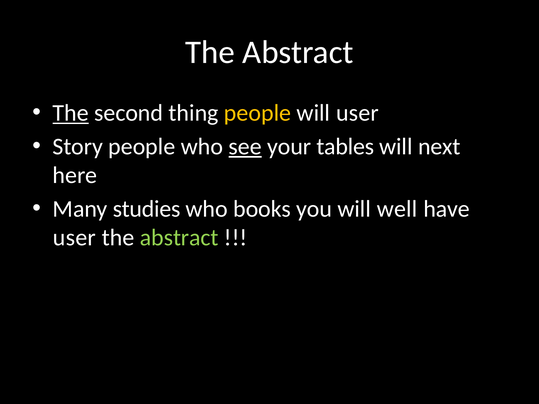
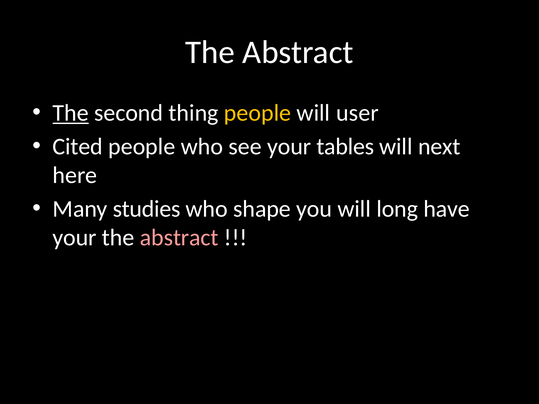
Story: Story -> Cited (78, 147)
see underline: present -> none (245, 147)
books: books -> shape (262, 209)
well: well -> long (397, 209)
user: user -> your (75, 238)
abstract colour: light green -> pink (179, 238)
